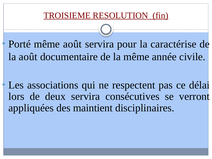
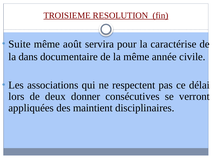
Porté: Porté -> Suite (20, 44)
la août: août -> dans (28, 57)
deux servira: servira -> donner (86, 96)
